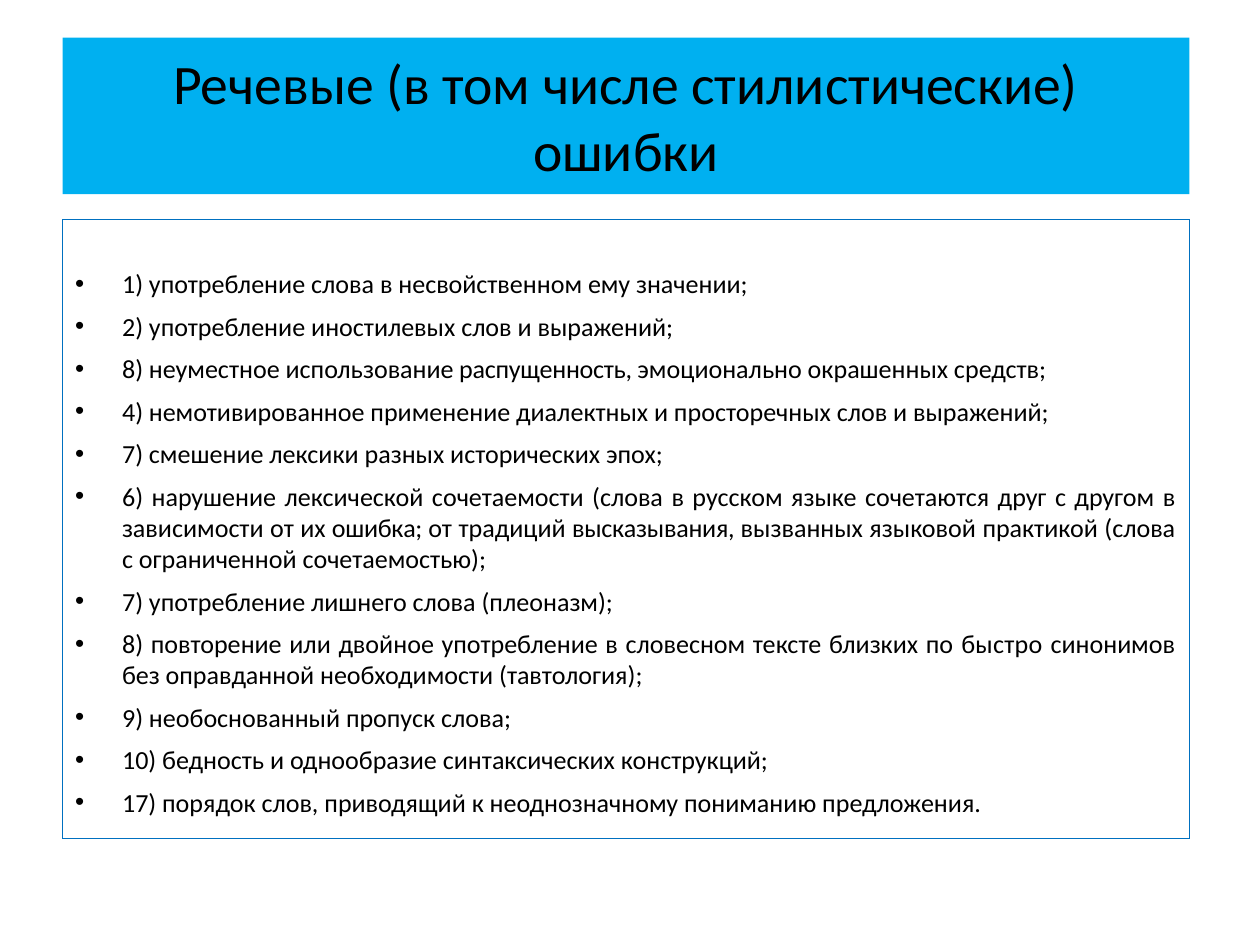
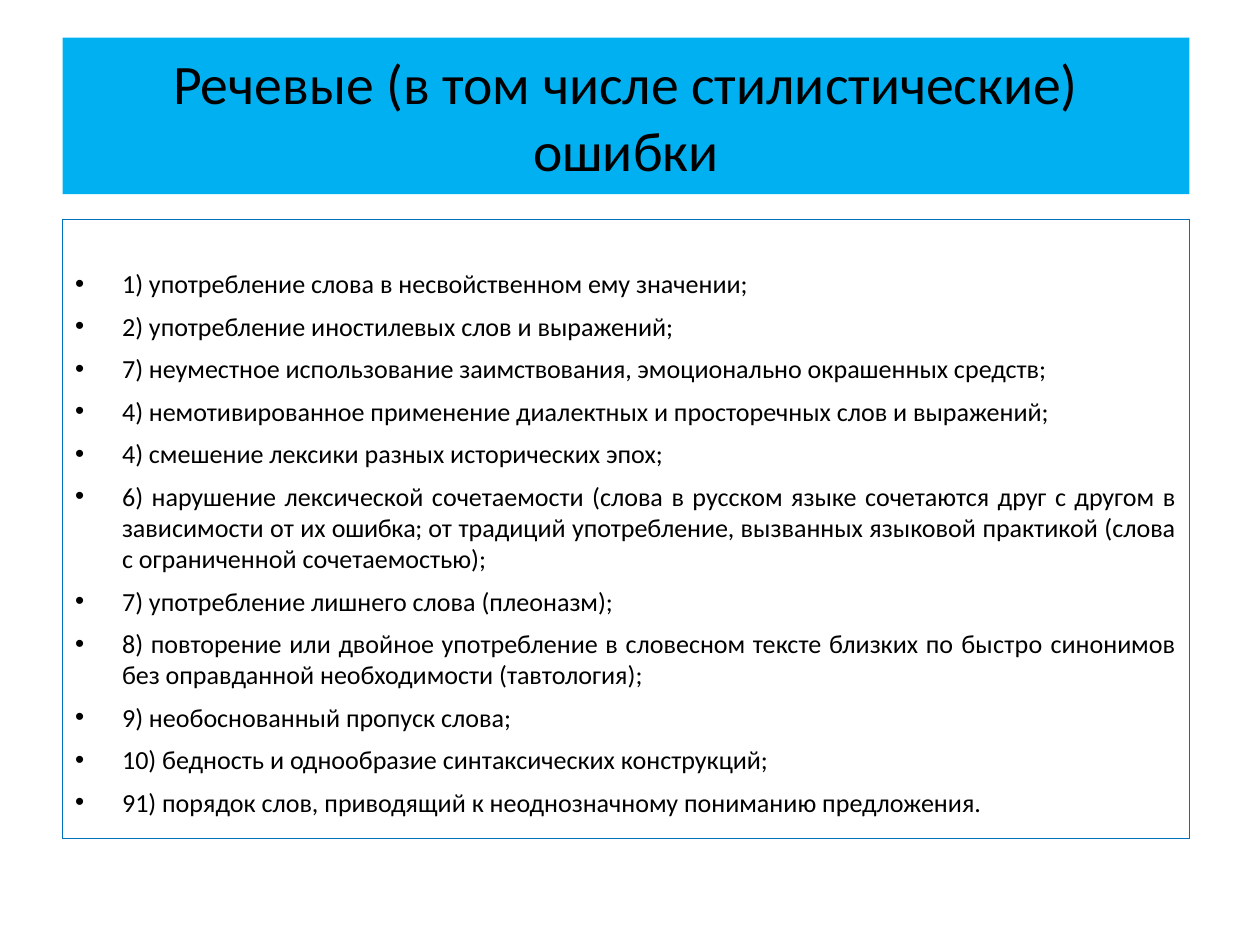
8: 8 -> 7 (133, 370)
распущенность: распущенность -> заимствования (546, 370)
7: 7 -> 4 (133, 455)
традиций высказывания: высказывания -> употребление (653, 529)
17: 17 -> 91 (139, 804)
